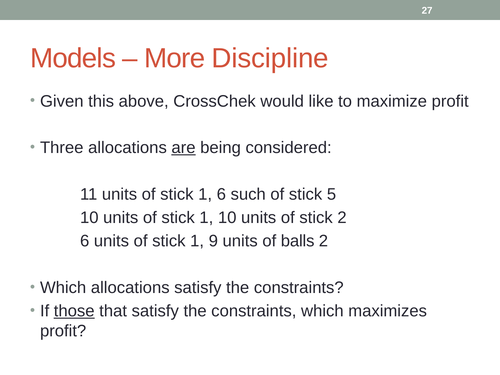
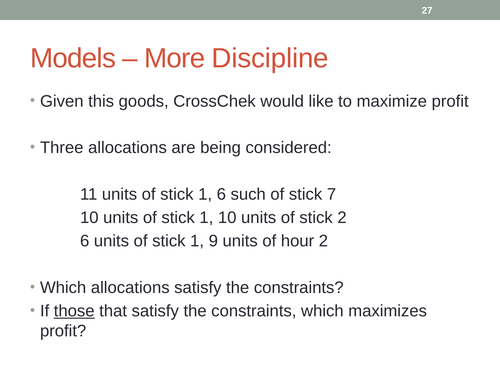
above: above -> goods (144, 101)
are underline: present -> none (183, 148)
5: 5 -> 7 (332, 194)
balls: balls -> hour (298, 241)
